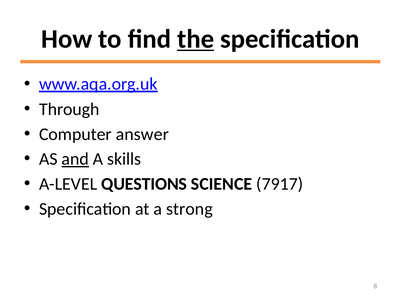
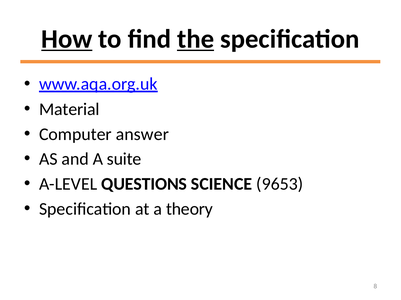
How underline: none -> present (67, 39)
Through: Through -> Material (69, 109)
and underline: present -> none (75, 159)
skills: skills -> suite (124, 159)
7917: 7917 -> 9653 (280, 184)
strong: strong -> theory (190, 209)
